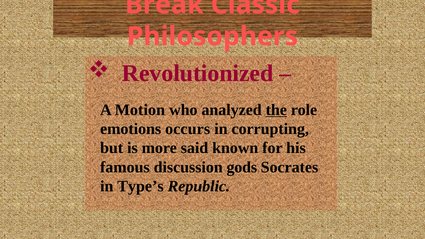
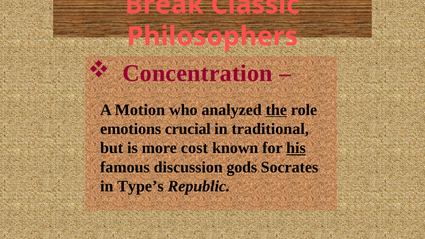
Revolutionized: Revolutionized -> Concentration (197, 73)
occurs: occurs -> crucial (188, 129)
corrupting: corrupting -> traditional (270, 129)
said: said -> cost (194, 148)
his underline: none -> present (296, 148)
